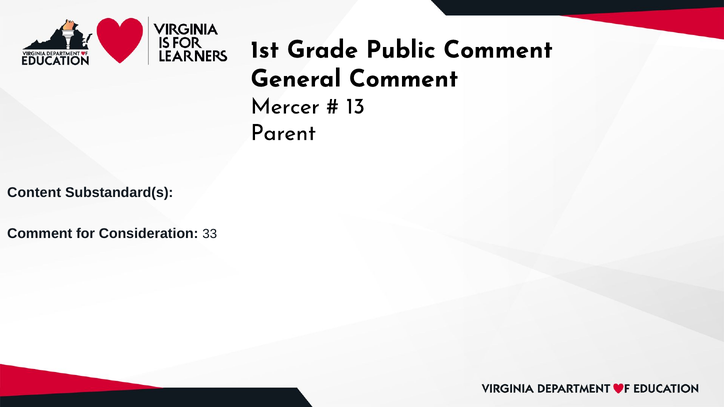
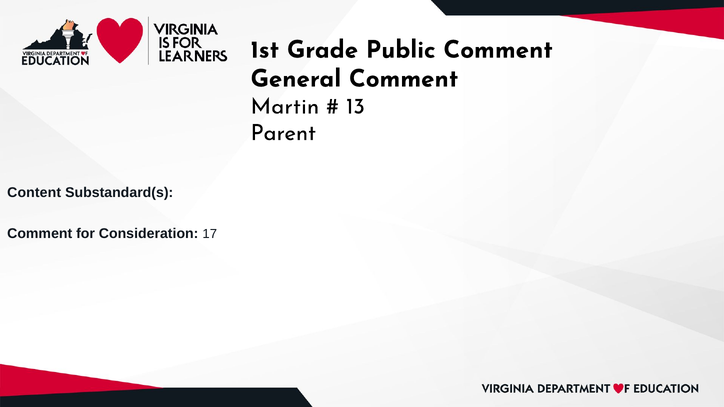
Mercer: Mercer -> Martin (285, 106)
33: 33 -> 17 (210, 234)
